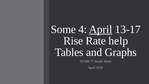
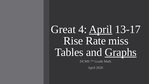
Some: Some -> Great (63, 29)
help: help -> miss (118, 41)
Graphs underline: none -> present (121, 52)
